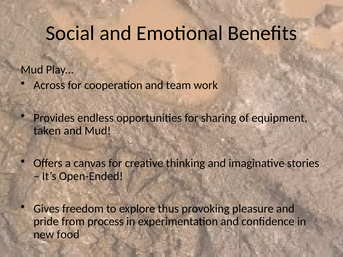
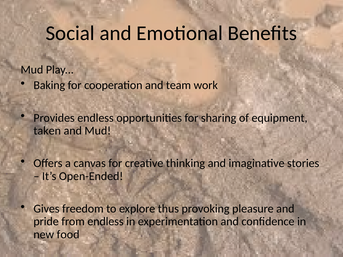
Across: Across -> Baking (49, 85)
from process: process -> endless (105, 222)
